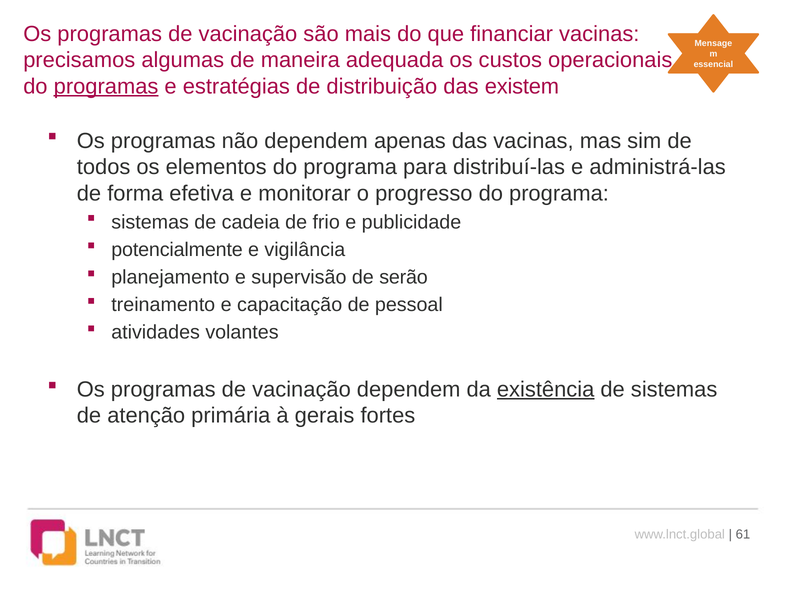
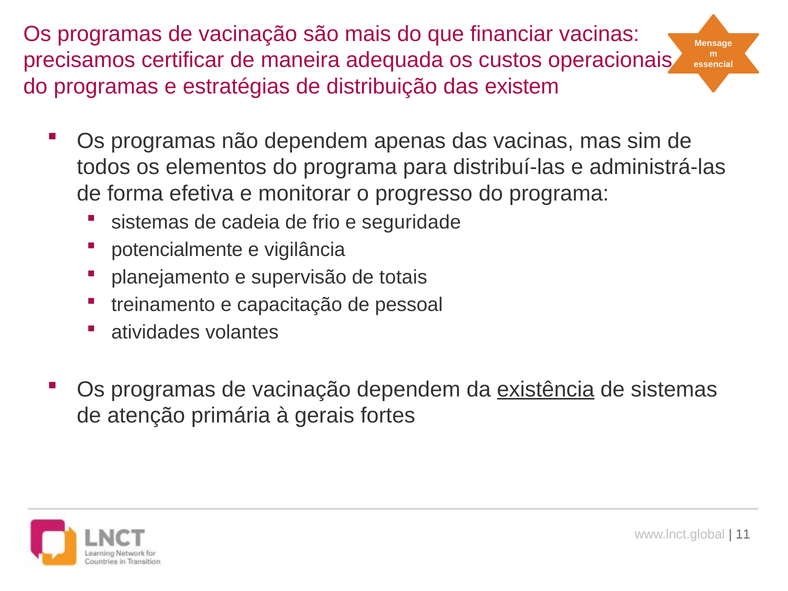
algumas: algumas -> certificar (183, 60)
programas underline: present -> none (106, 86)
publicidade: publicidade -> seguridade (411, 222)
serão: serão -> totais (403, 277)
61: 61 -> 11 (743, 534)
